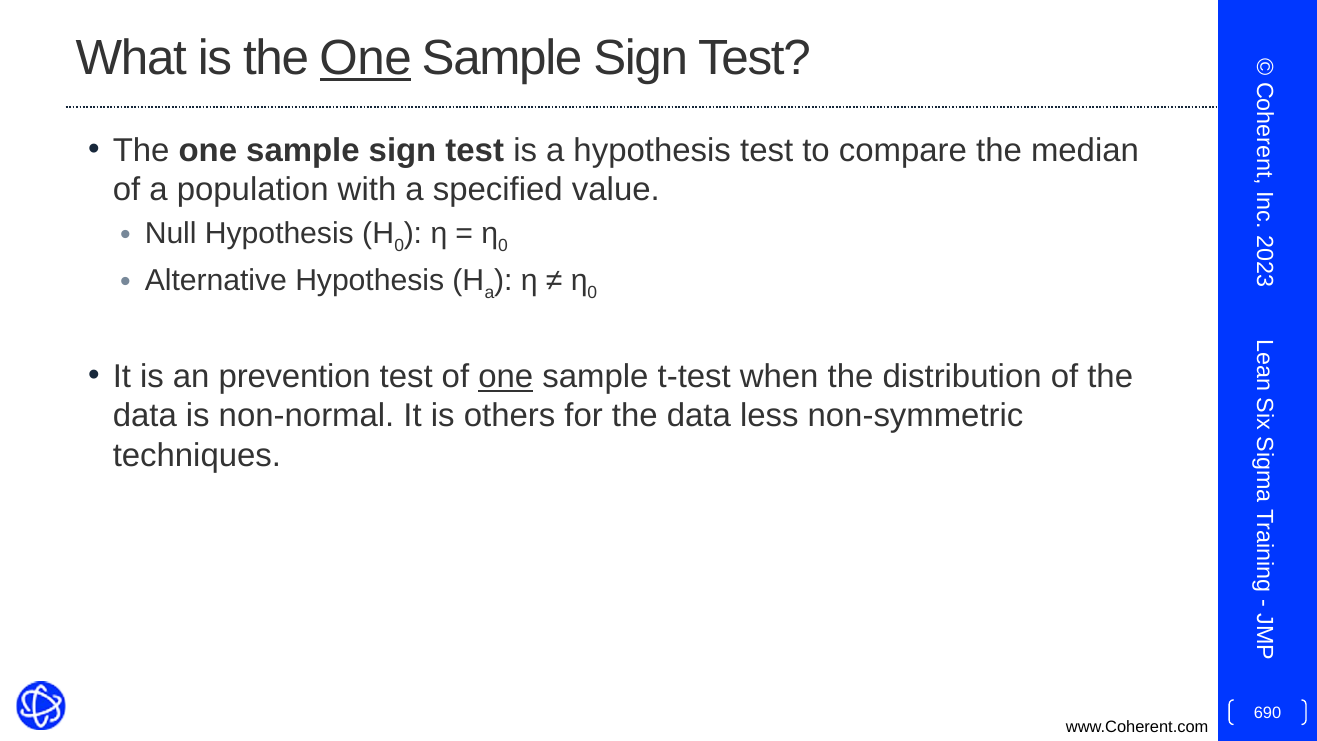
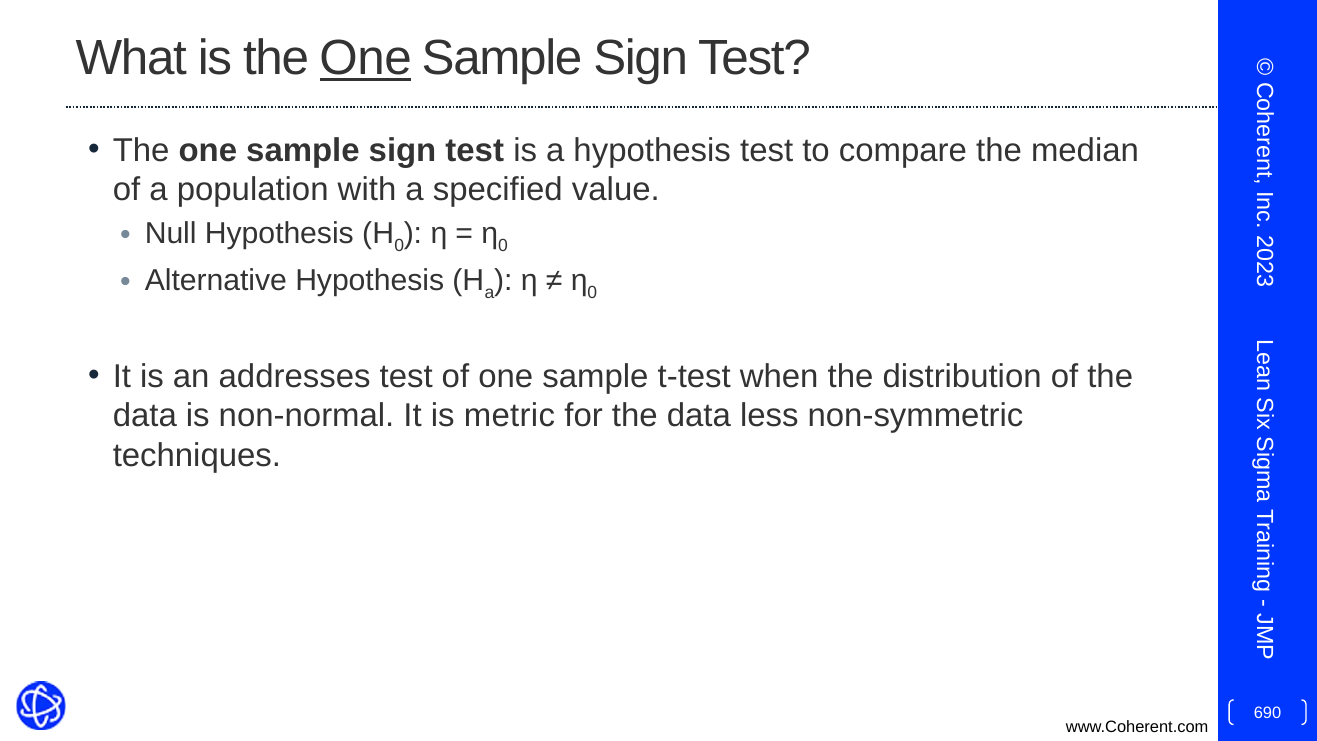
prevention: prevention -> addresses (295, 376)
one underline: present -> none (506, 376)
others: others -> metric (509, 416)
